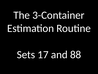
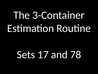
88: 88 -> 78 (76, 54)
